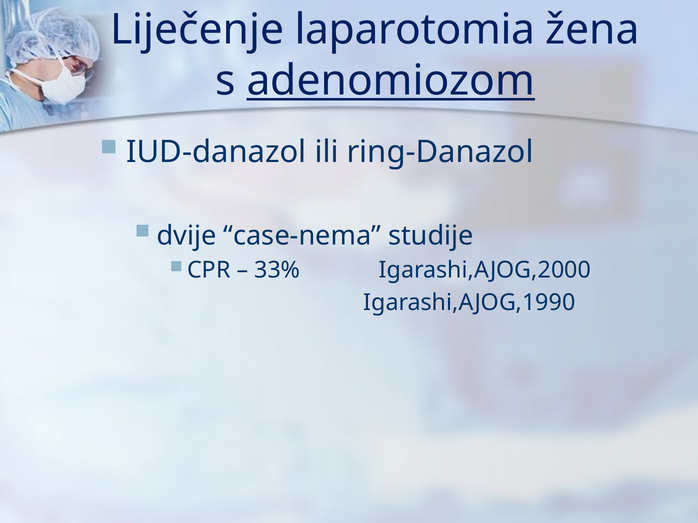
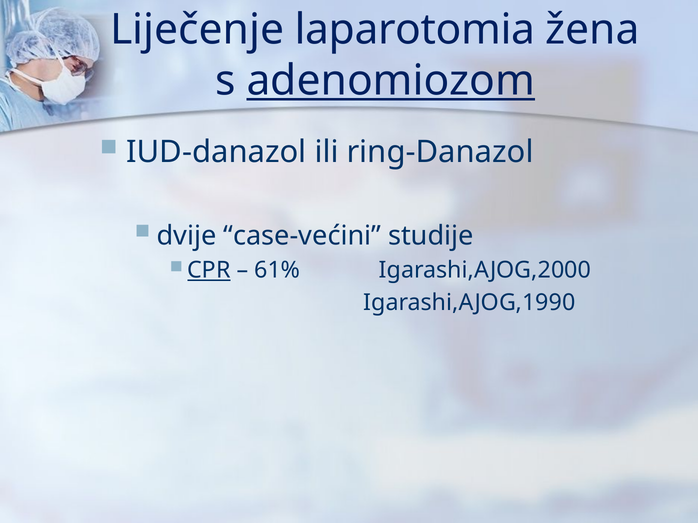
case-nema: case-nema -> case-većini (302, 236)
CPR underline: none -> present (209, 270)
33%: 33% -> 61% (277, 270)
